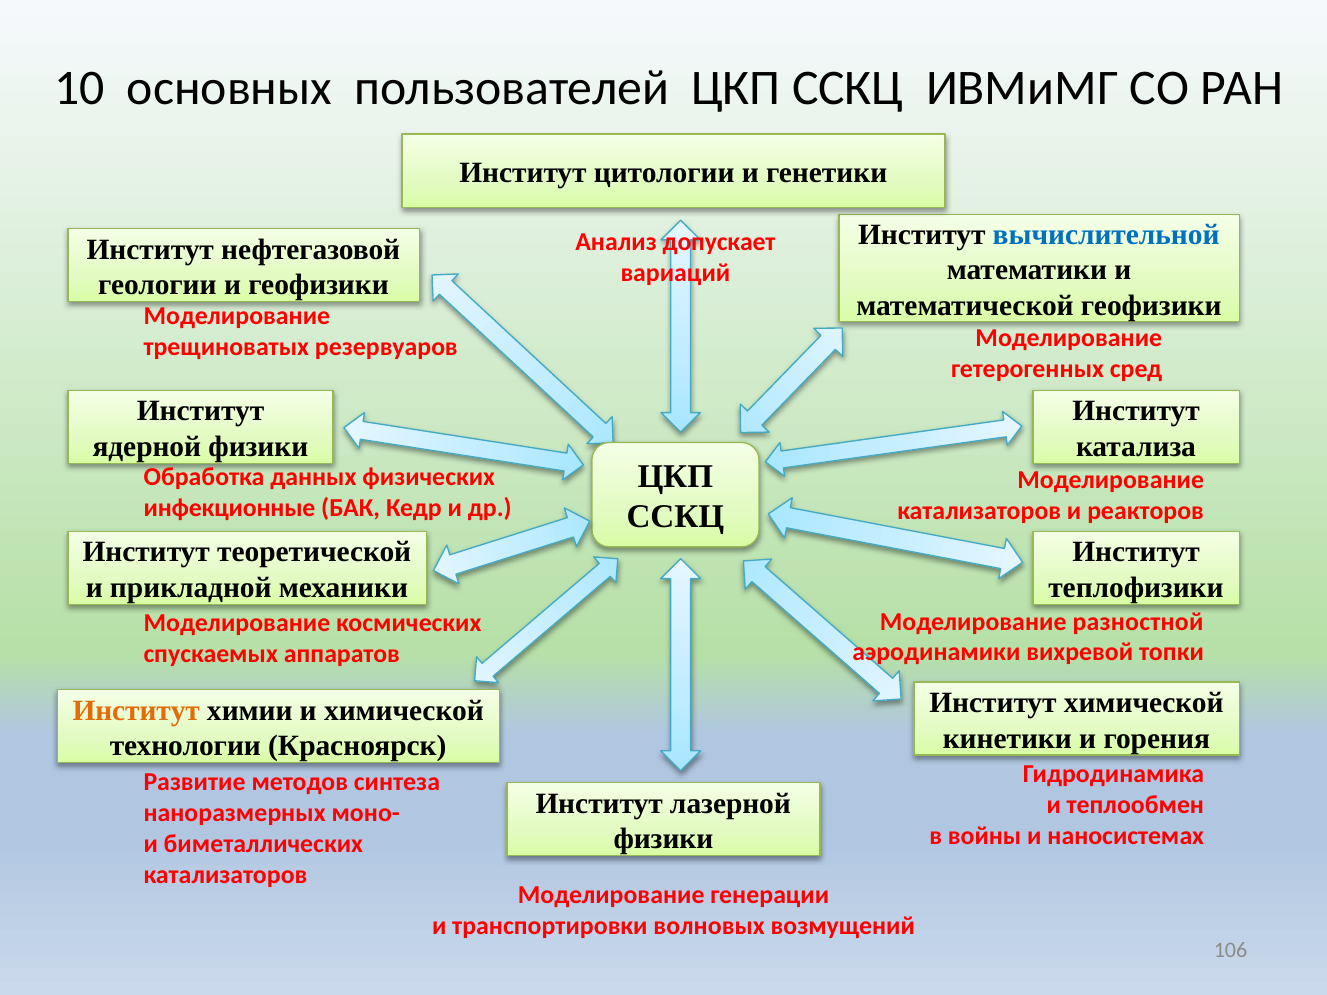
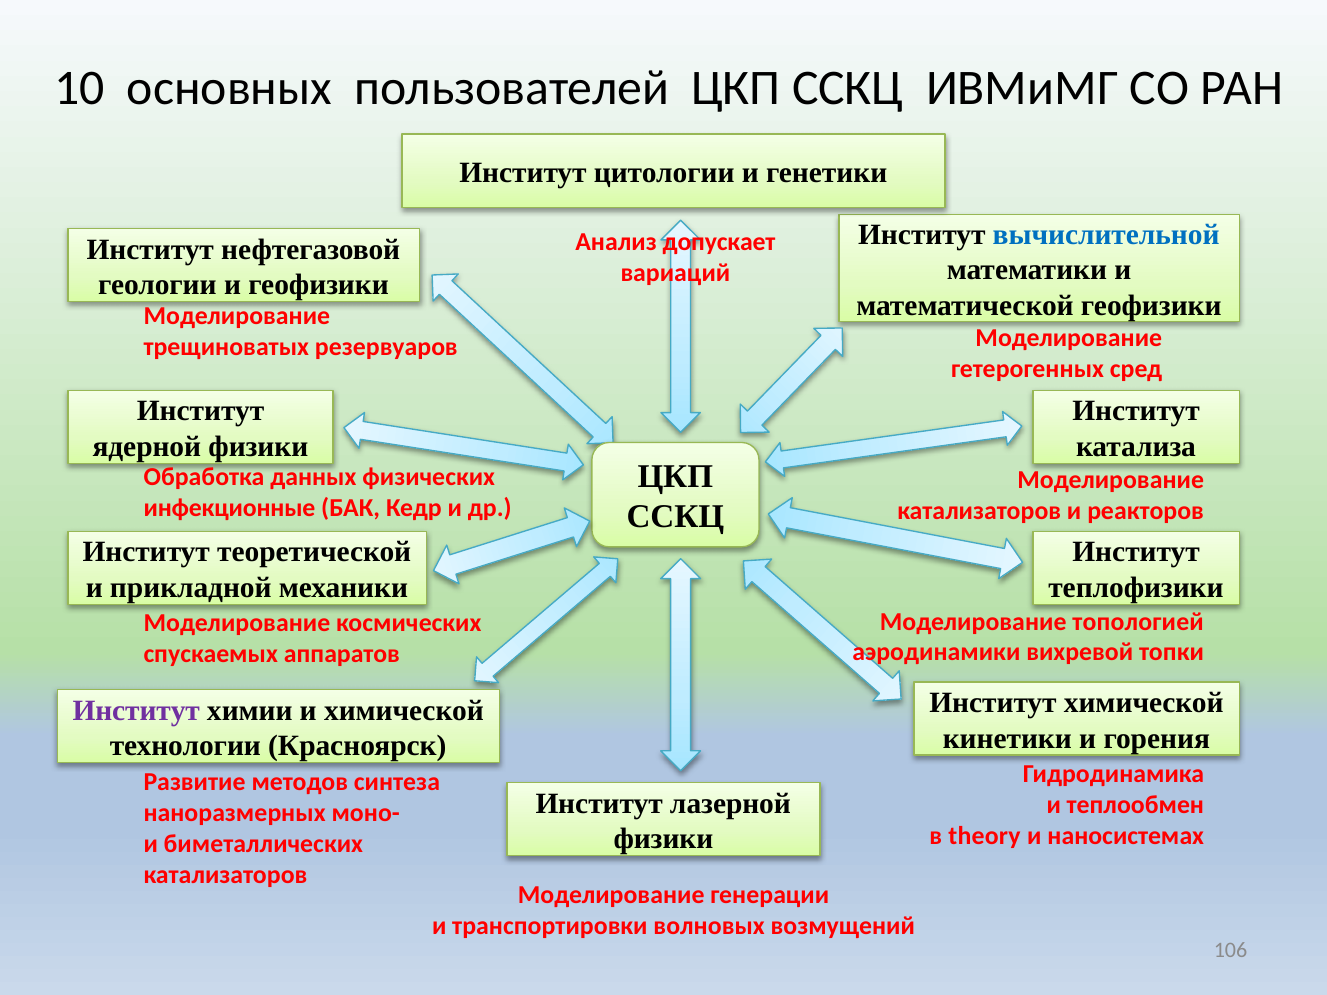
разностной: разностной -> топологией (1138, 622)
Институт colour: orange -> purple (136, 711)
войны: войны -> theory (984, 836)
